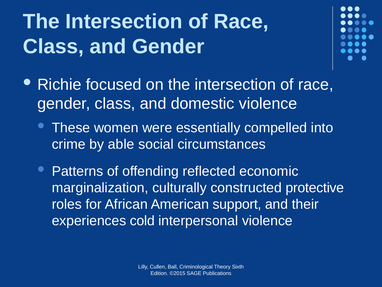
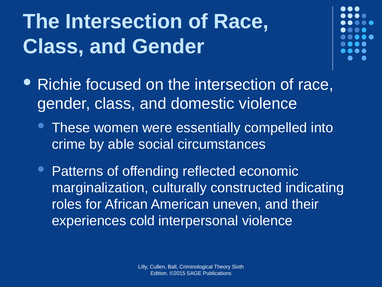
protective: protective -> indicating (315, 187)
support: support -> uneven (237, 204)
